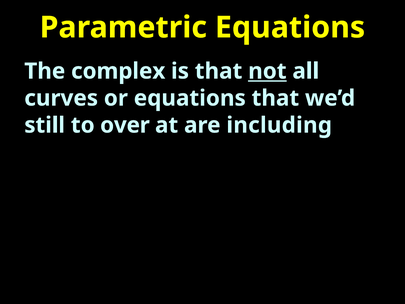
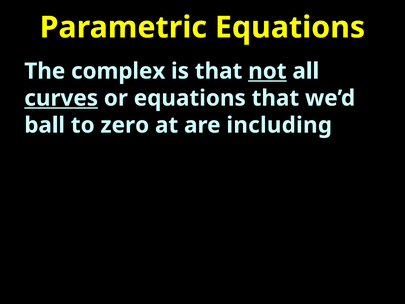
curves underline: none -> present (61, 98)
still: still -> ball (45, 125)
over: over -> zero (125, 125)
